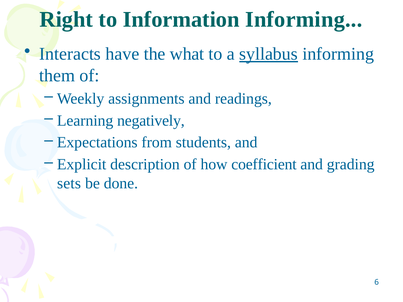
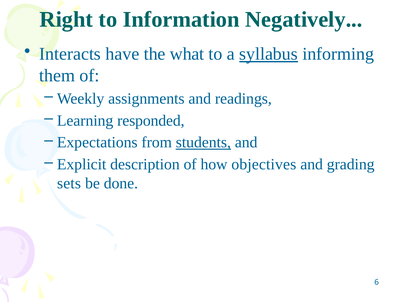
Information Informing: Informing -> Negatively (304, 19)
negatively: negatively -> responded (151, 121)
students underline: none -> present (203, 143)
coefficient: coefficient -> objectives (264, 165)
